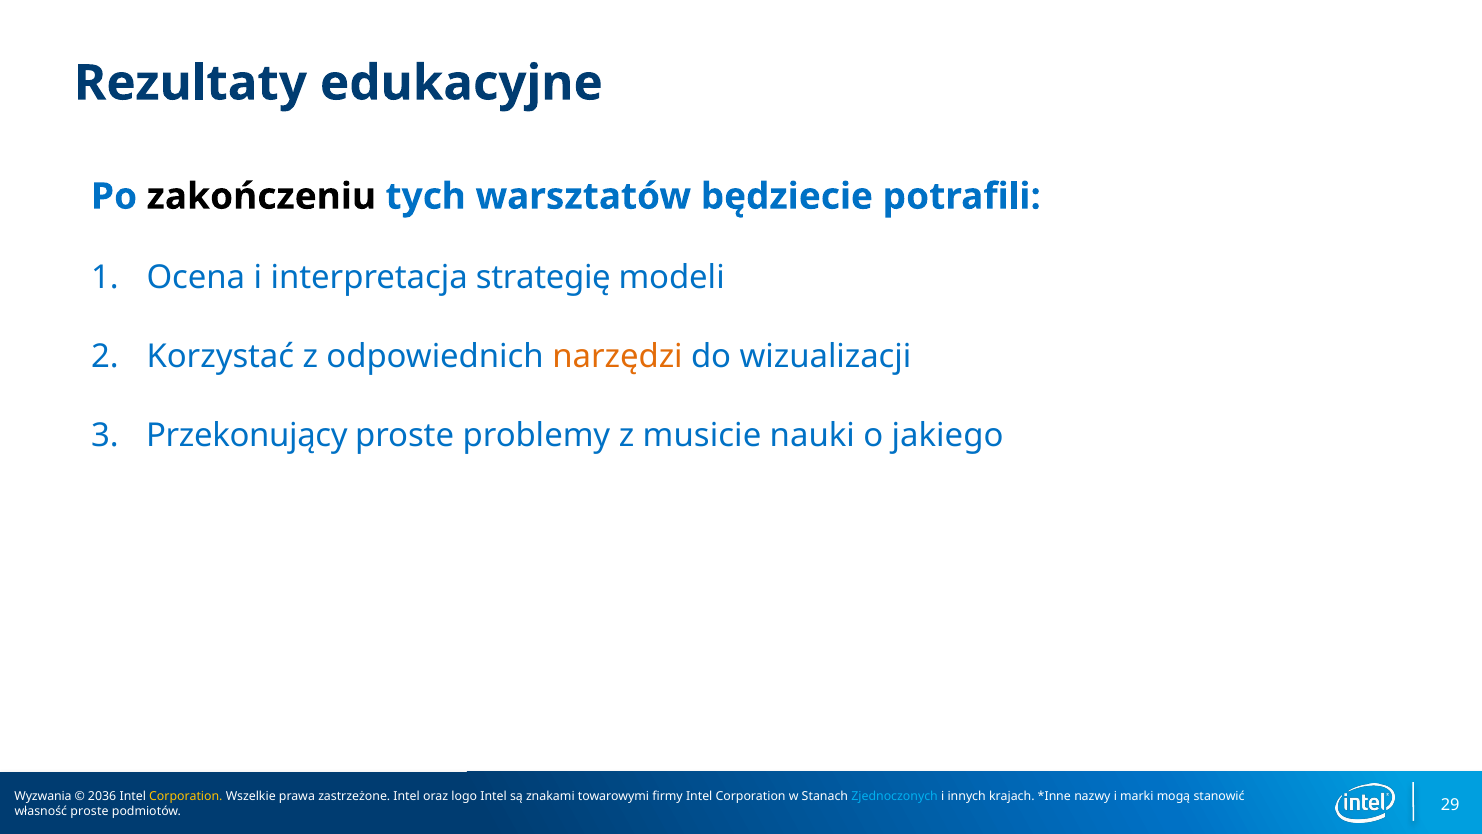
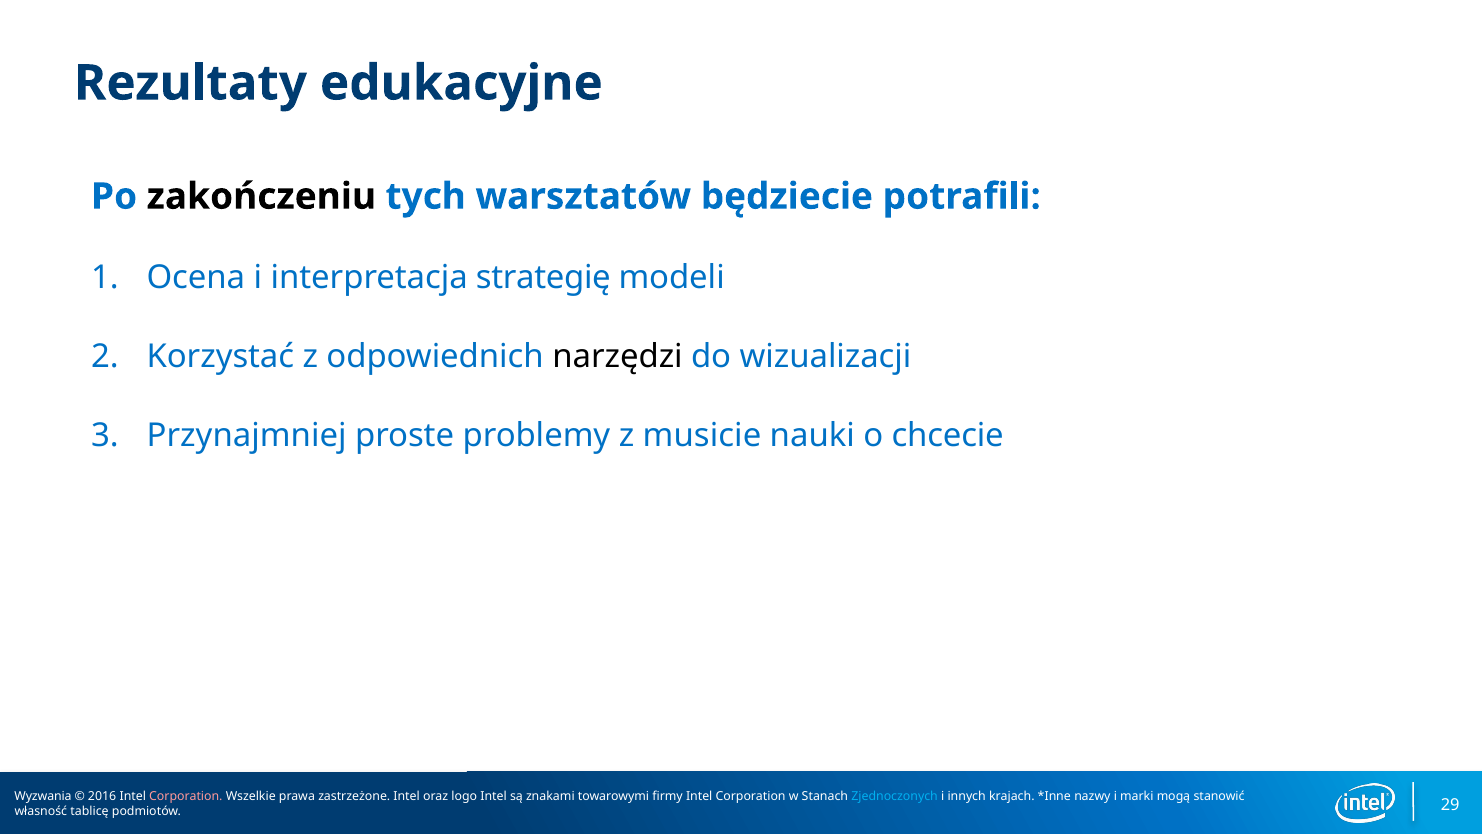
narzędzi colour: orange -> black (617, 357)
Przekonujący: Przekonujący -> Przynajmniej (247, 436)
jakiego: jakiego -> chcecie (948, 436)
2036: 2036 -> 2016 (102, 796)
Corporation colour: yellow -> pink (186, 796)
własność proste: proste -> tablicę (90, 811)
